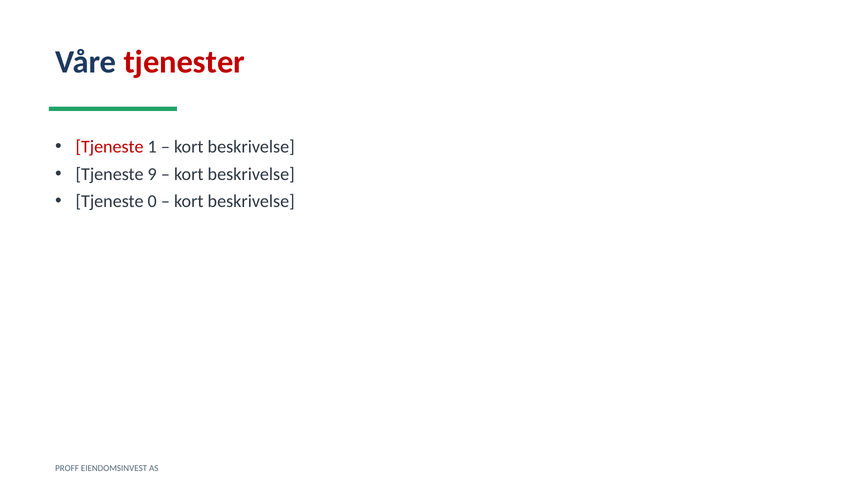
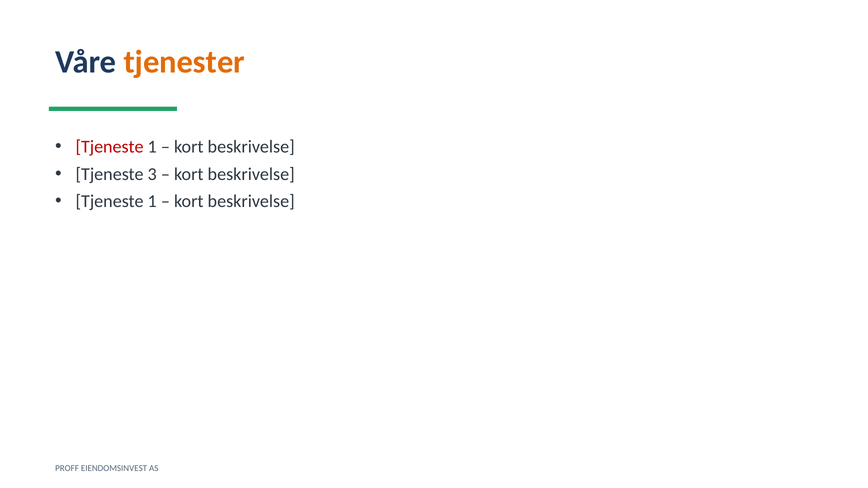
tjenester colour: red -> orange (184, 62)
9: 9 -> 3 (152, 174)
0: 0 -> 1 (152, 201)
